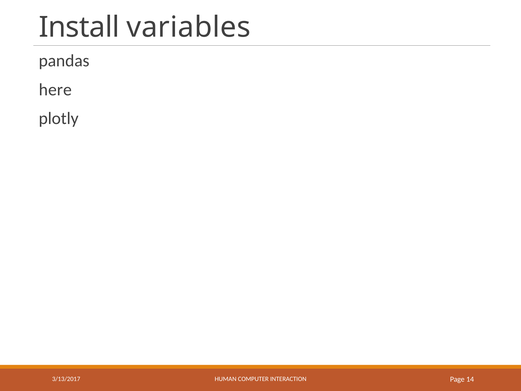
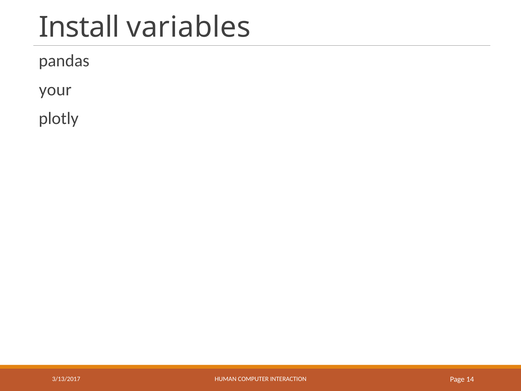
here: here -> your (55, 90)
